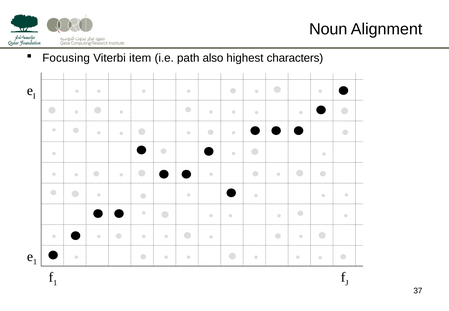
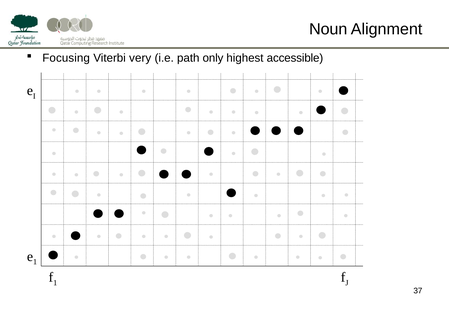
item: item -> very (140, 58)
also: also -> only (213, 58)
characters: characters -> accessible (295, 58)
